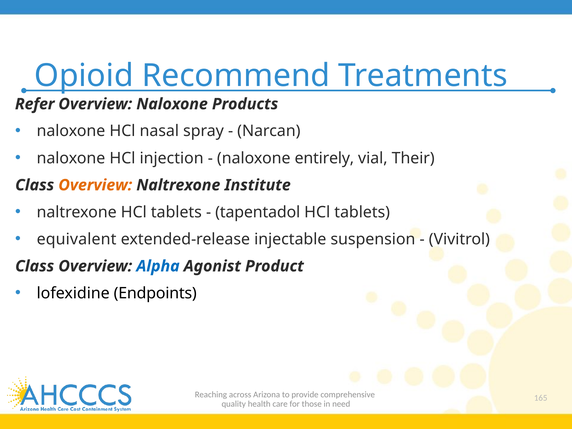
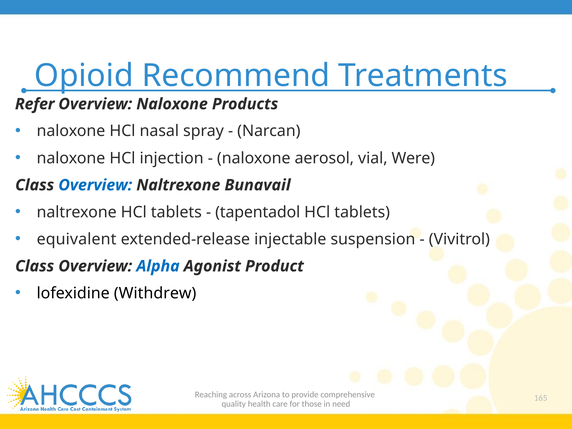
entirely: entirely -> aerosol (324, 158)
Their: Their -> Were (413, 158)
Overview colour: orange -> blue (95, 185)
Institute: Institute -> Bunavail (258, 185)
Endpoints: Endpoints -> Withdrew (155, 293)
